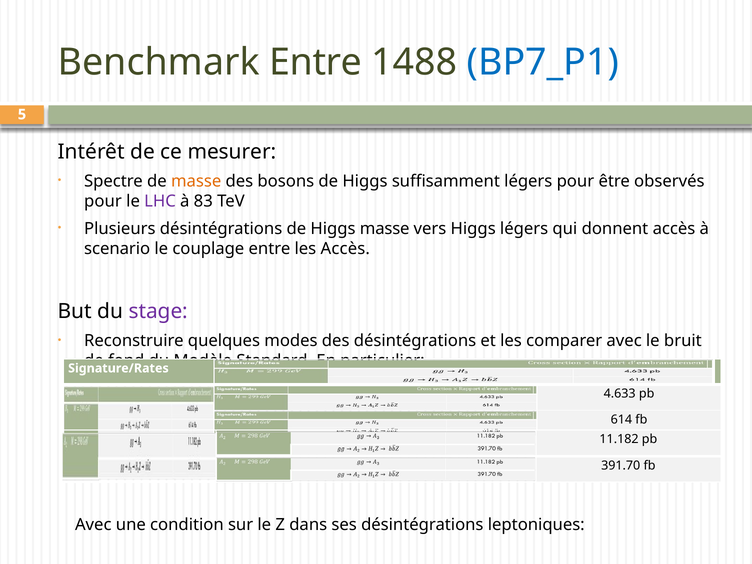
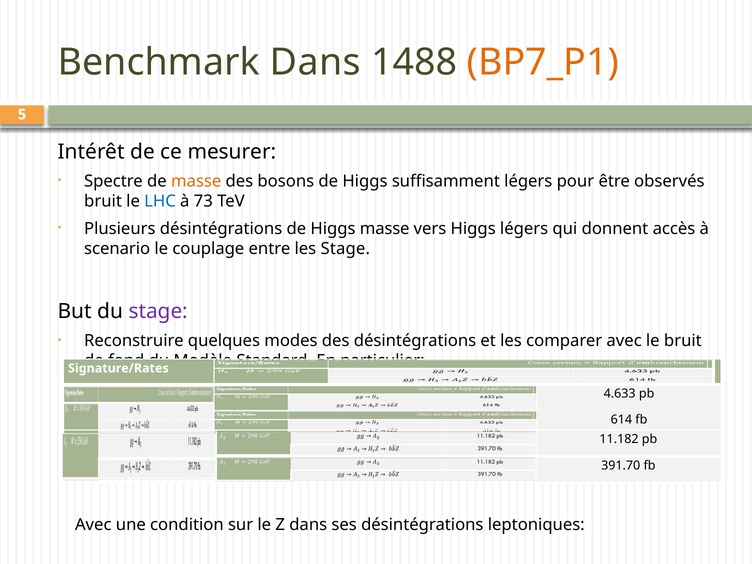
Benchmark Entre: Entre -> Dans (315, 62)
BP7_P1 colour: blue -> orange (543, 62)
pour: pour -> bruit (103, 201)
LHC colour: purple -> blue (160, 201)
83: 83 -> 73 (203, 201)
les Accès: Accès -> Stage (345, 249)
